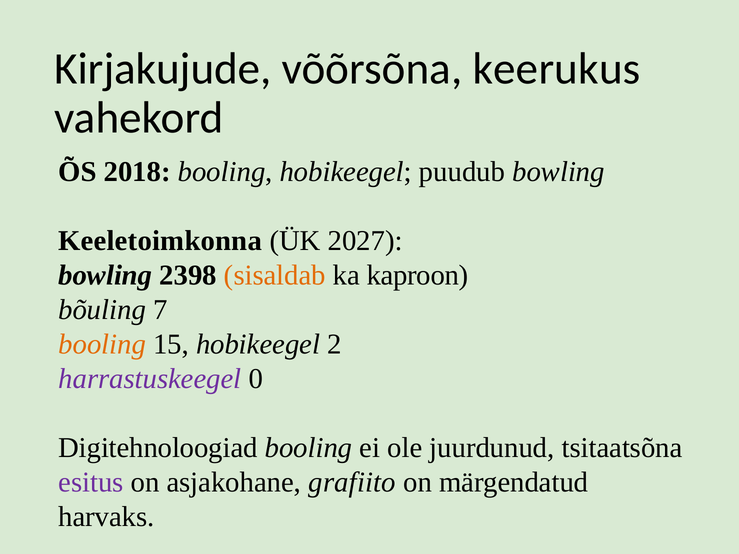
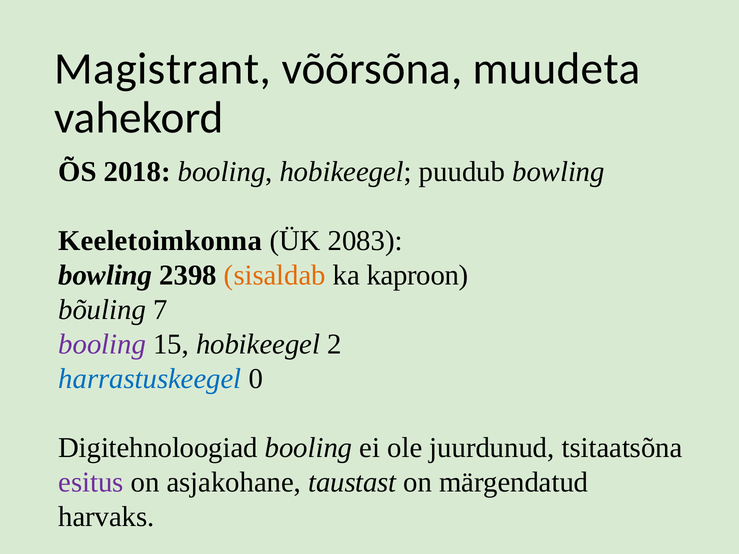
Kirjakujude: Kirjakujude -> Magistrant (163, 69)
keerukus: keerukus -> muudeta (557, 69)
2027: 2027 -> 2083 (365, 241)
booling colour: orange -> purple (102, 344)
harrastuskeegel colour: purple -> blue (150, 379)
grafiito: grafiito -> taustast (352, 482)
